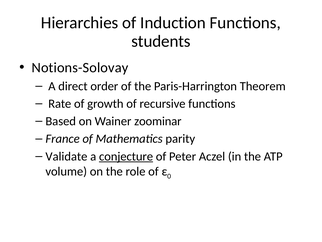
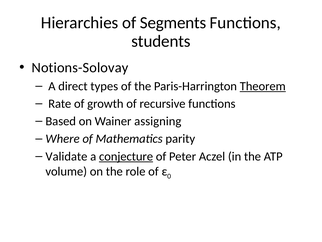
Induction: Induction -> Segments (173, 23)
order: order -> types (104, 86)
Theorem underline: none -> present (263, 86)
zoominar: zoominar -> assigning (158, 121)
France: France -> Where (63, 139)
